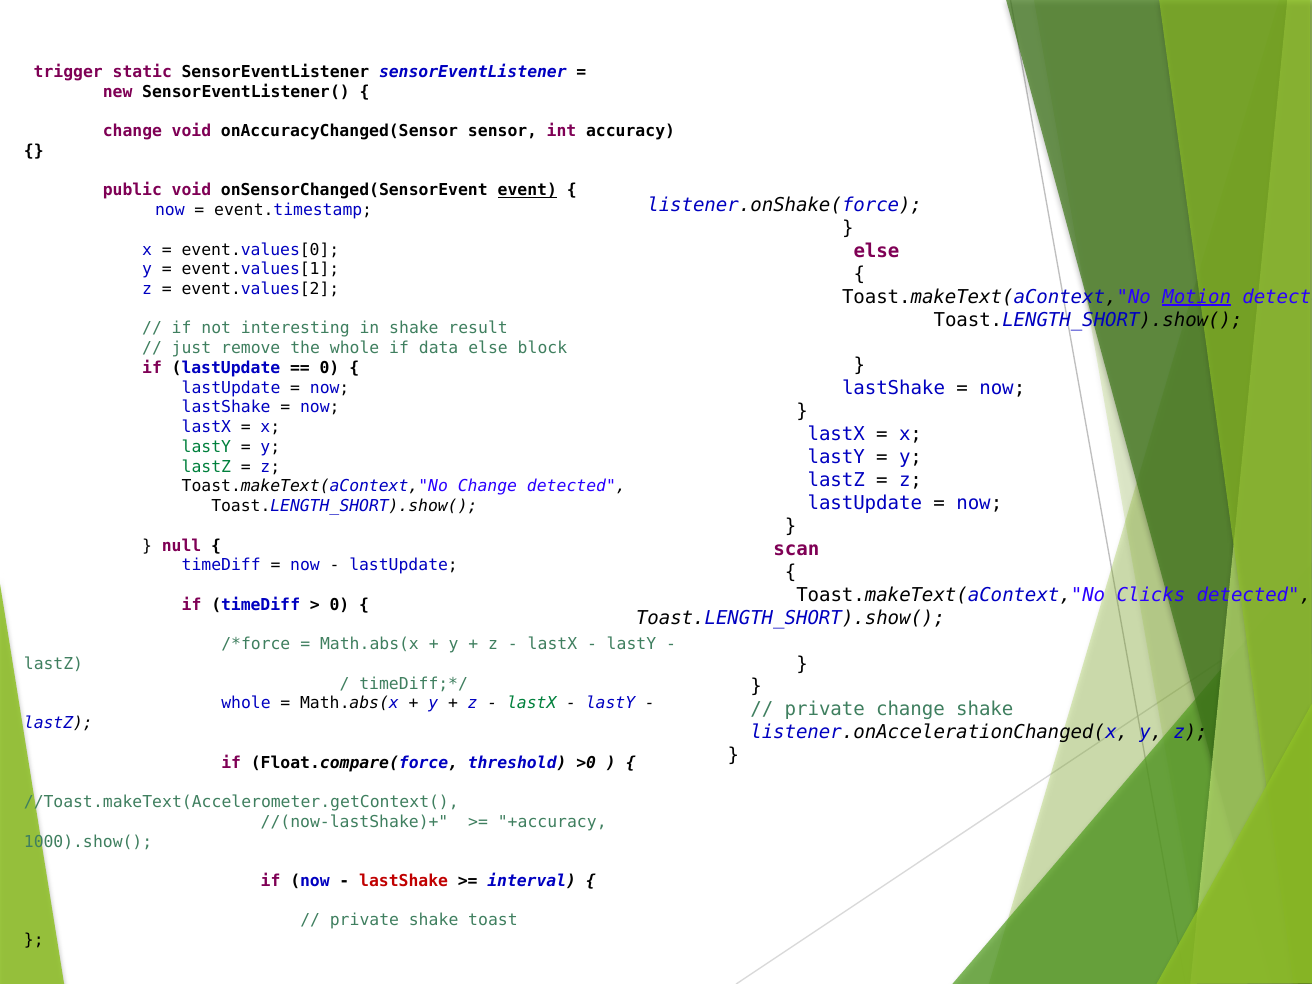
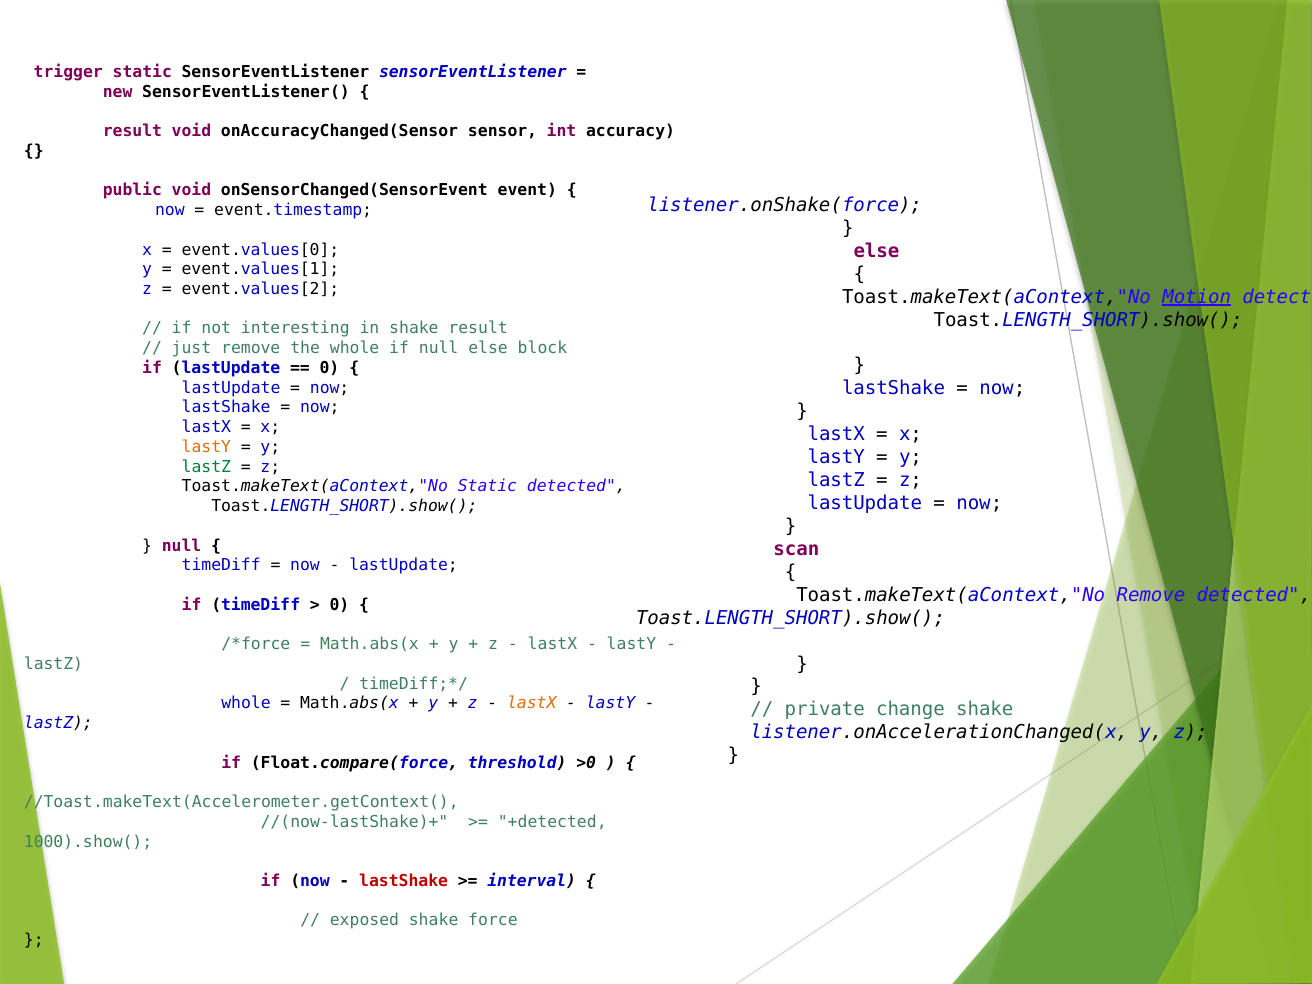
change: change -> result (132, 131)
event underline: present -> none (527, 190)
if data: data -> null (439, 348)
lastY colour: green -> orange (206, 447)
Toast.makeText(aContext,"No Change: Change -> Static (487, 486)
Toast.makeText(aContext,"No Clicks: Clicks -> Remove (1151, 595)
lastX colour: green -> orange (532, 703)
+accuracy: +accuracy -> +detected (552, 822)
private: private -> exposed (364, 921)
toast: toast -> force (493, 921)
